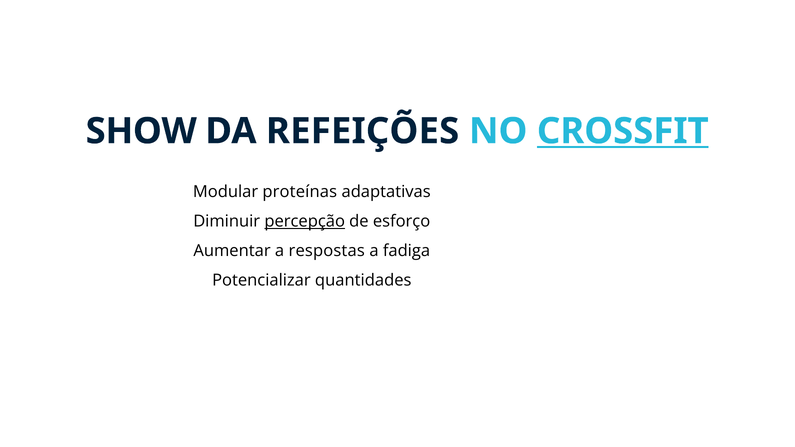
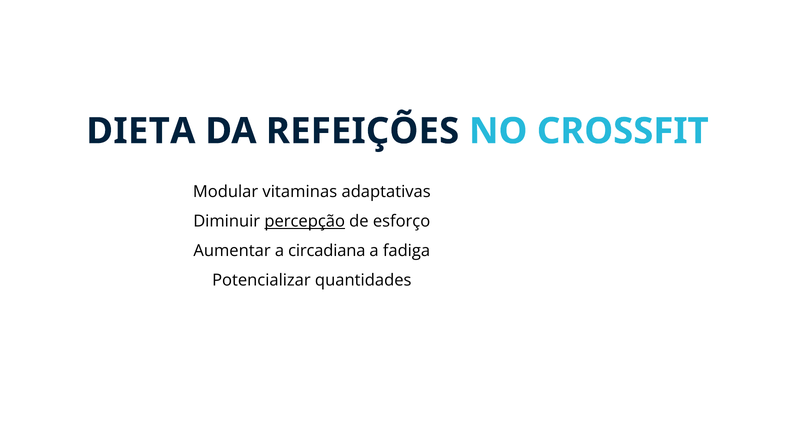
SHOW: SHOW -> DIETA (141, 131)
CROSSFIT underline: present -> none (623, 131)
proteínas: proteínas -> vitaminas (300, 192)
respostas: respostas -> circadiana (327, 251)
